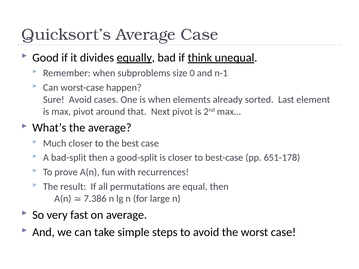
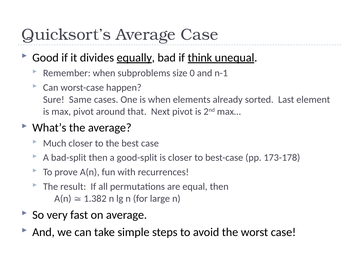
Sure Avoid: Avoid -> Same (80, 100)
651-178: 651-178 -> 173-178 (282, 158)
7.386: 7.386 -> 1.382 (95, 199)
